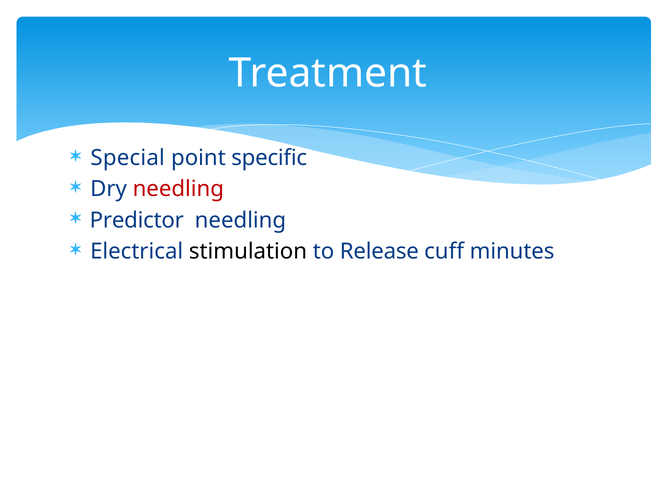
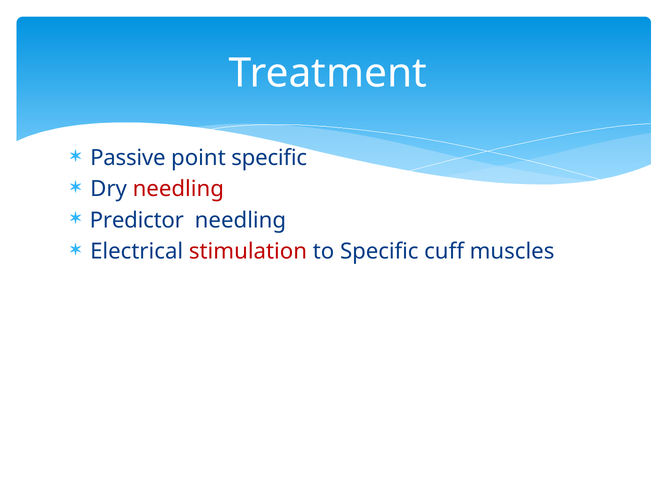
Special: Special -> Passive (128, 158)
stimulation colour: black -> red (248, 251)
to Release: Release -> Specific (379, 251)
minutes: minutes -> muscles (512, 251)
